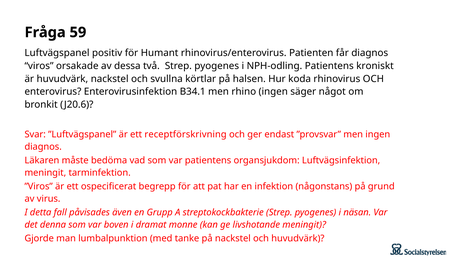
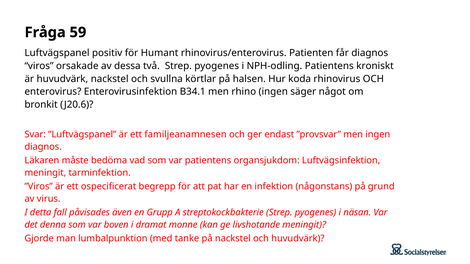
receptförskrivning: receptförskrivning -> familjeanamnesen (186, 135)
